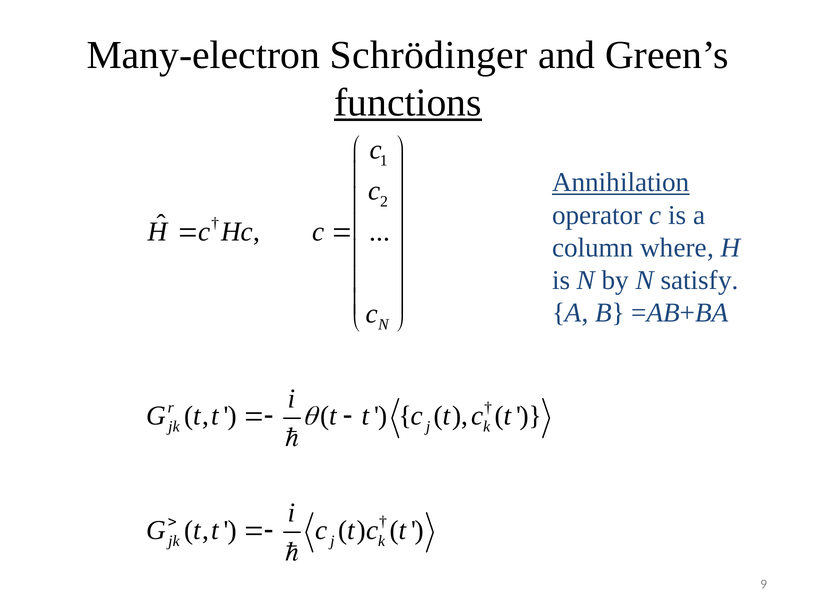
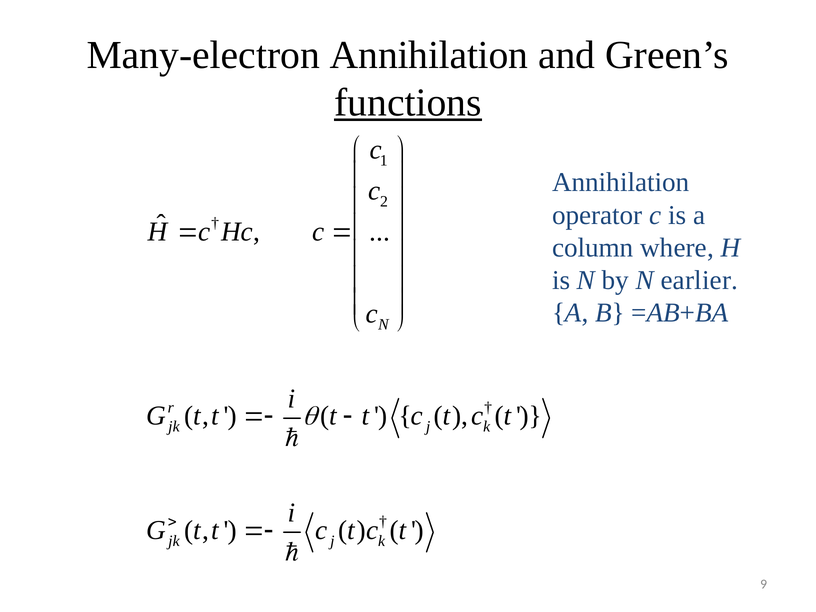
Many-electron Schrödinger: Schrödinger -> Annihilation (429, 55)
Annihilation underline: present -> none (621, 182)
satisfy: satisfy -> earlier (699, 280)
